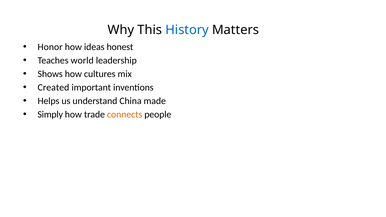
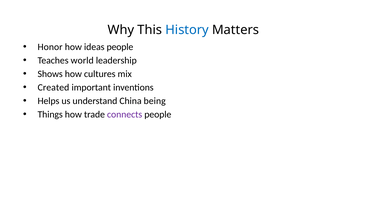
ideas honest: honest -> people (120, 47)
made: made -> being (155, 101)
Simply: Simply -> Things (50, 115)
connects colour: orange -> purple (125, 115)
